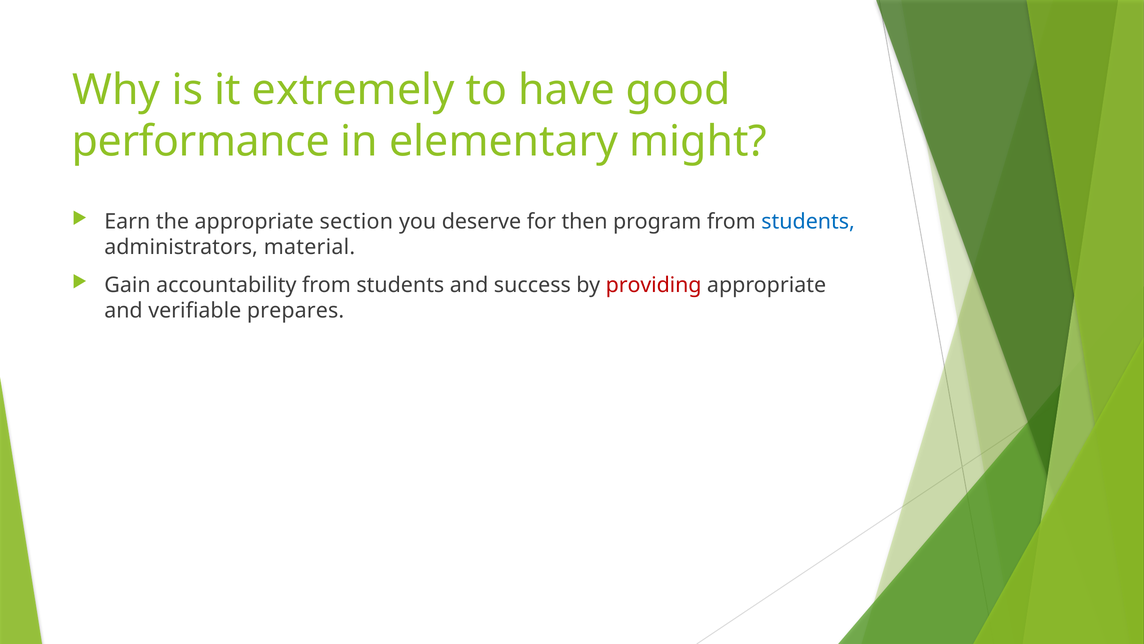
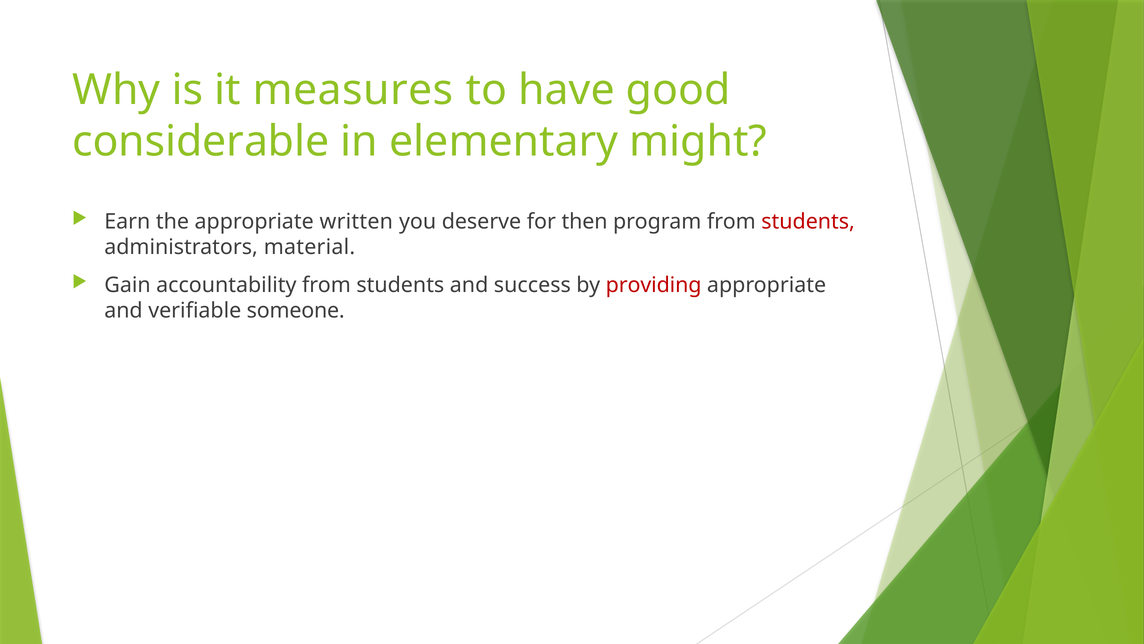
extremely: extremely -> measures (353, 90)
performance: performance -> considerable (201, 142)
section: section -> written (356, 221)
students colour: blue -> red (808, 221)
prepares: prepares -> someone (296, 311)
